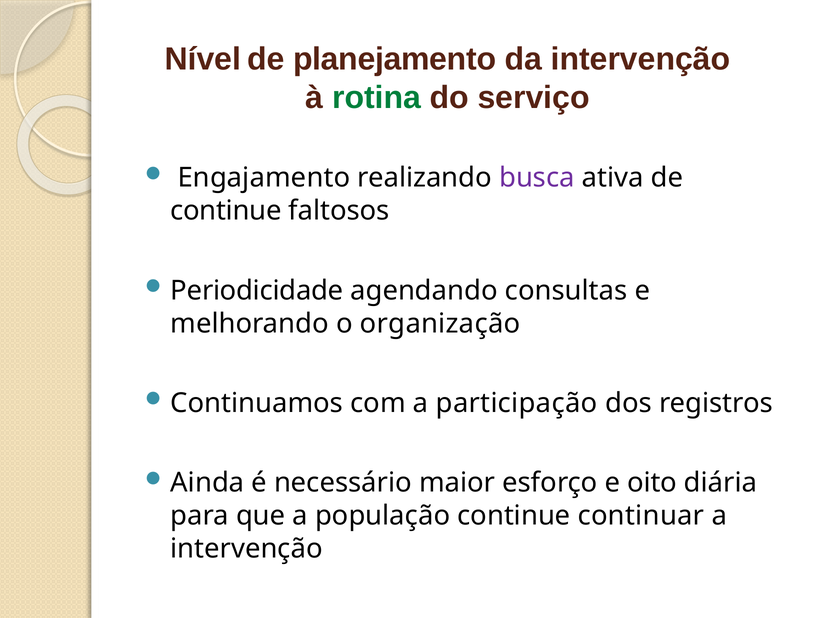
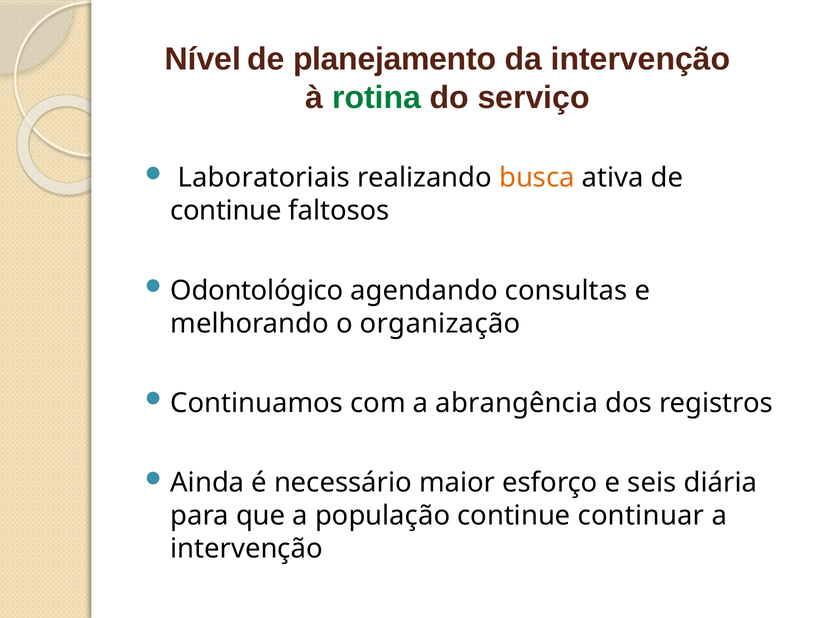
Engajamento: Engajamento -> Laboratoriais (264, 178)
busca colour: purple -> orange (537, 178)
Periodicidade: Periodicidade -> Odontológico (257, 291)
participação: participação -> abrangência (517, 403)
oito: oito -> seis (652, 483)
